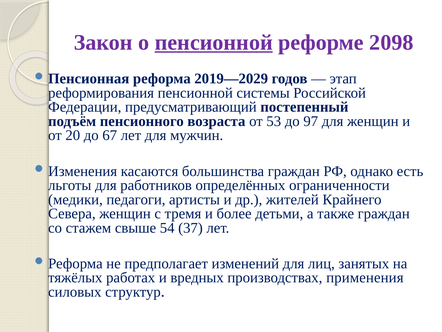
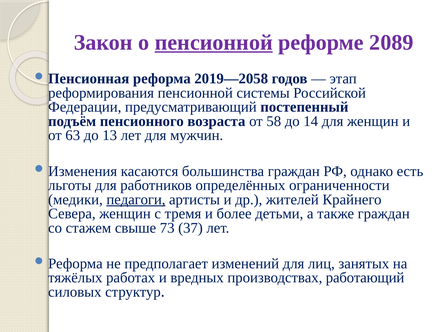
2098: 2098 -> 2089 (391, 42)
2019—2029: 2019—2029 -> 2019—2058 (231, 79)
53: 53 -> 58 (274, 121)
97: 97 -> 14 (311, 121)
20: 20 -> 63 (73, 135)
67: 67 -> 13 (110, 135)
педагоги underline: none -> present (136, 199)
54: 54 -> 73 (167, 227)
применения: применения -> работающий (365, 277)
